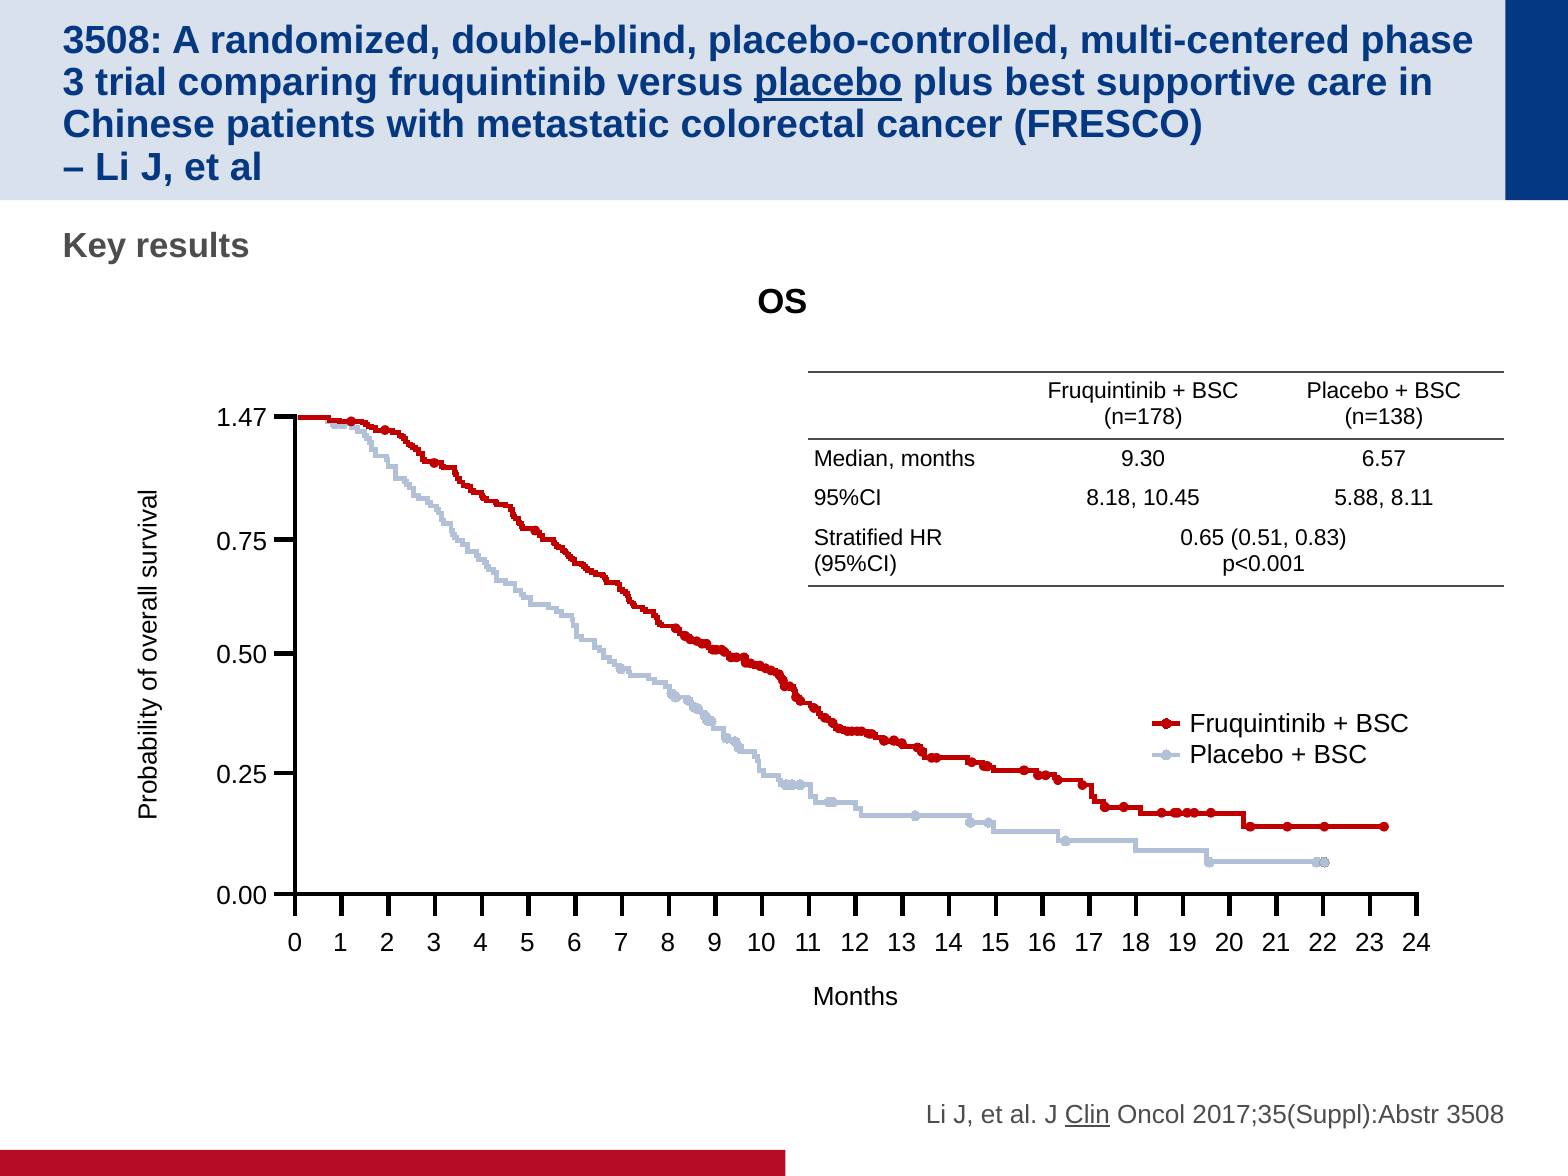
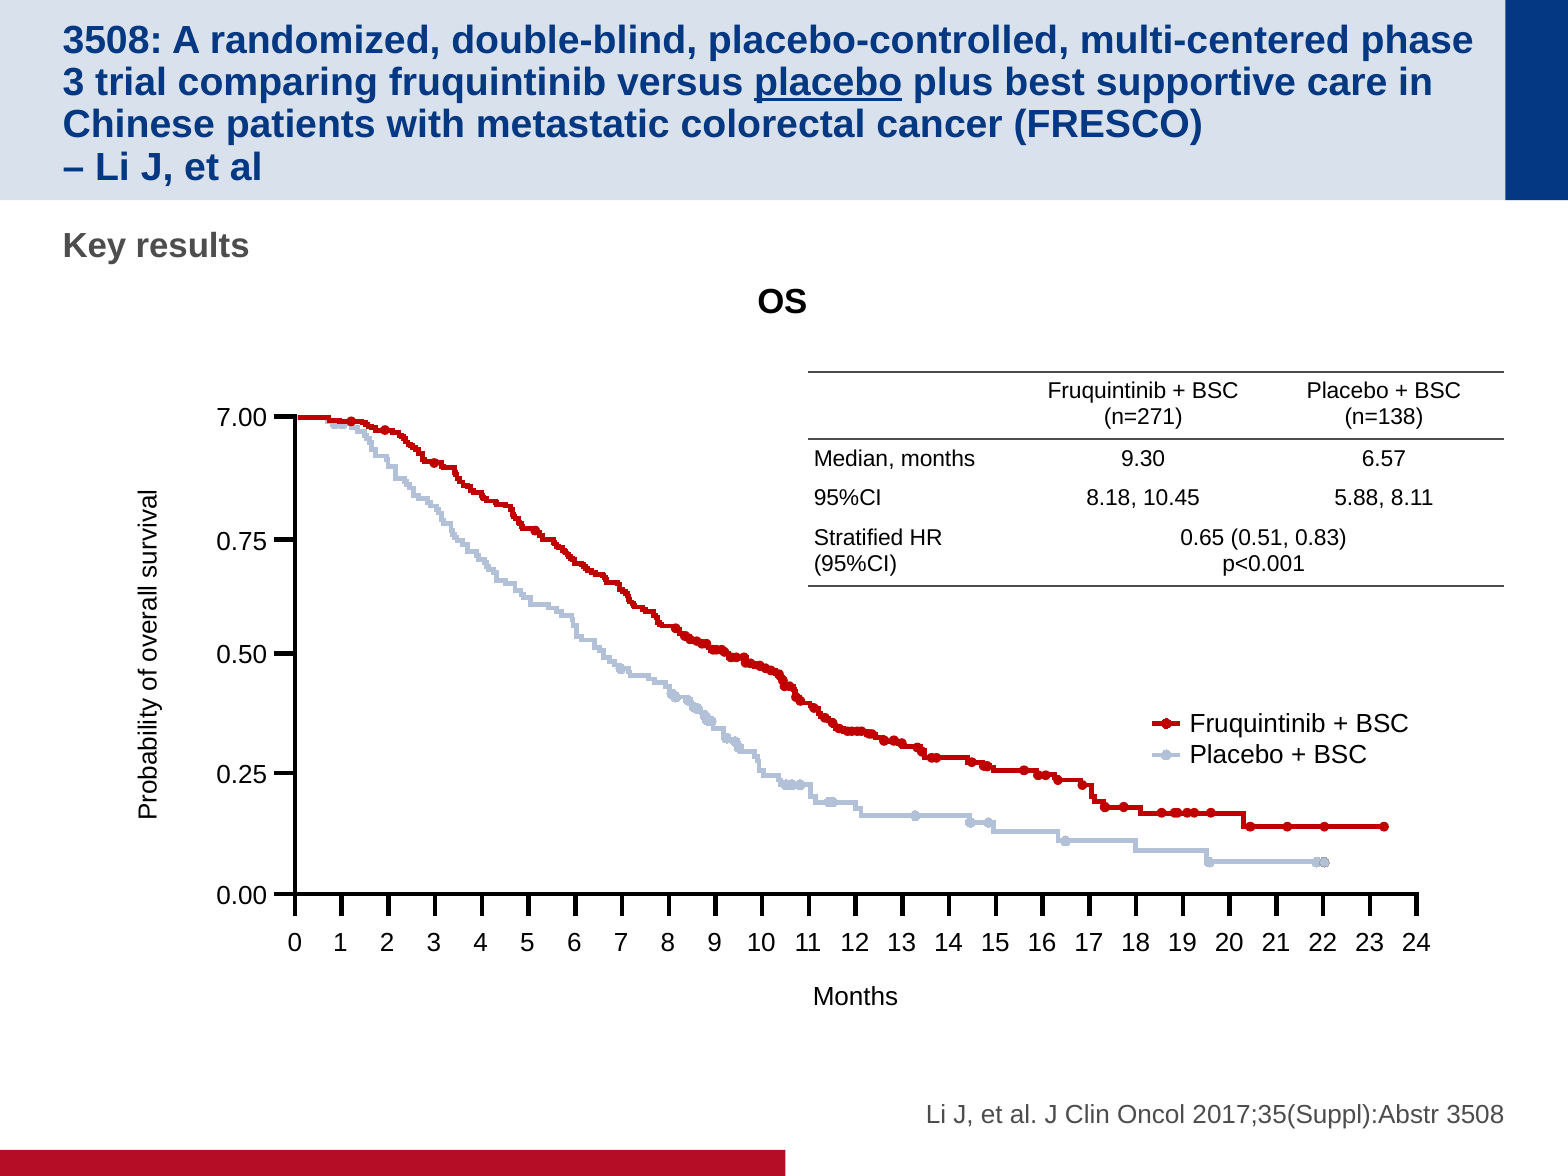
1.47: 1.47 -> 7.00 (242, 418)
n=178: n=178 -> n=271 (1143, 417)
Clin underline: present -> none (1087, 1115)
